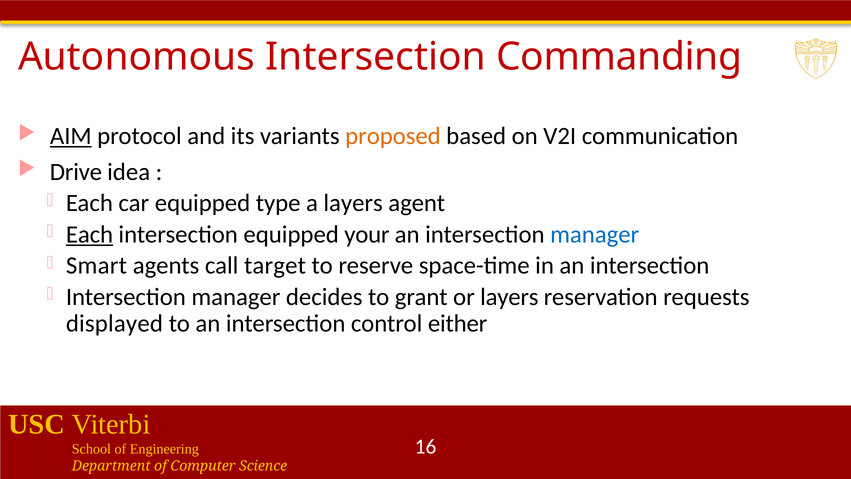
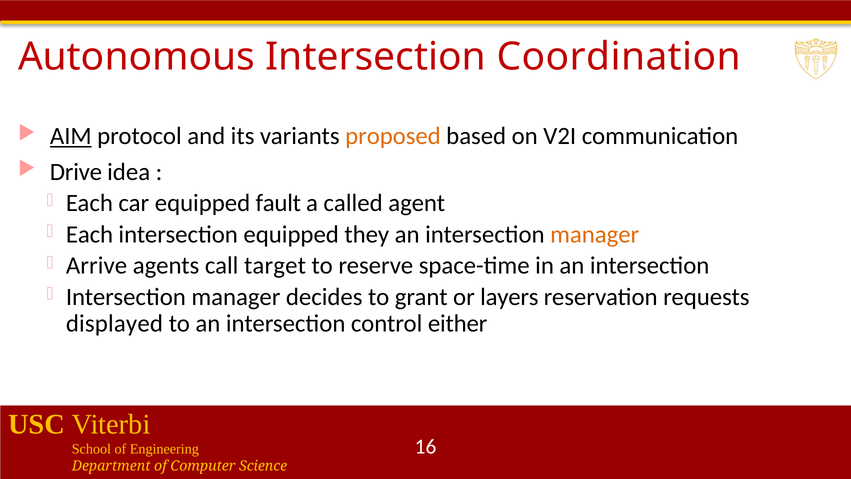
Commanding: Commanding -> Coordination (619, 57)
type: type -> fault (278, 203)
a layers: layers -> called (353, 203)
Each underline: present -> none (89, 234)
your: your -> they (367, 234)
manager colour: blue -> orange (595, 234)
Smart: Smart -> Arrive (97, 265)
